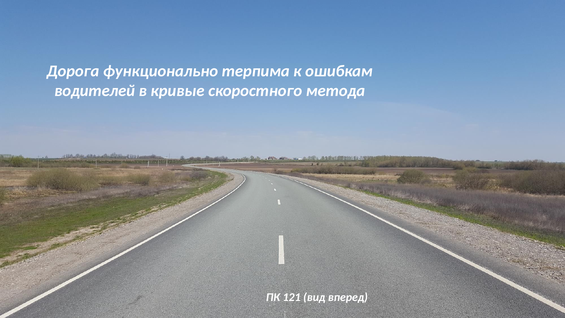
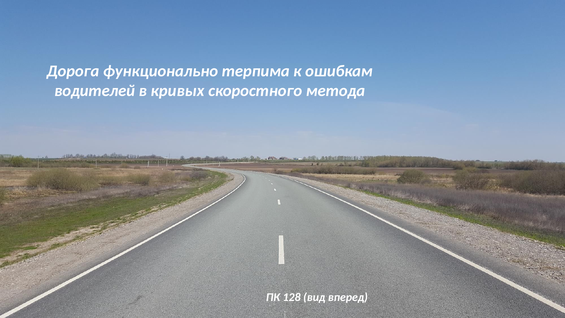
кривые: кривые -> кривых (177, 91)
121: 121 -> 128 (292, 297)
